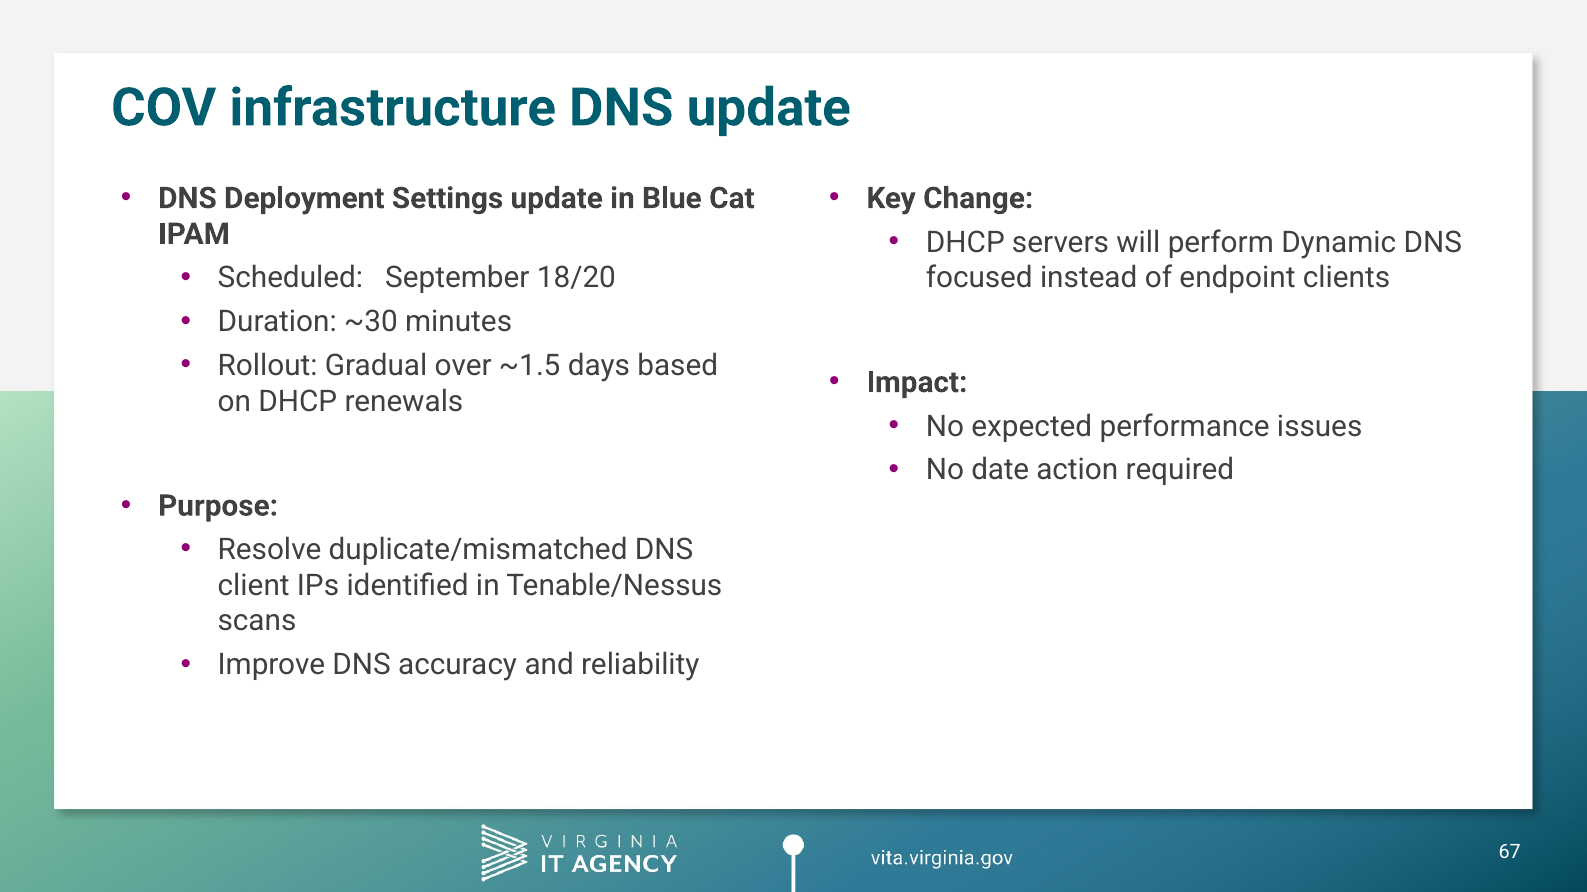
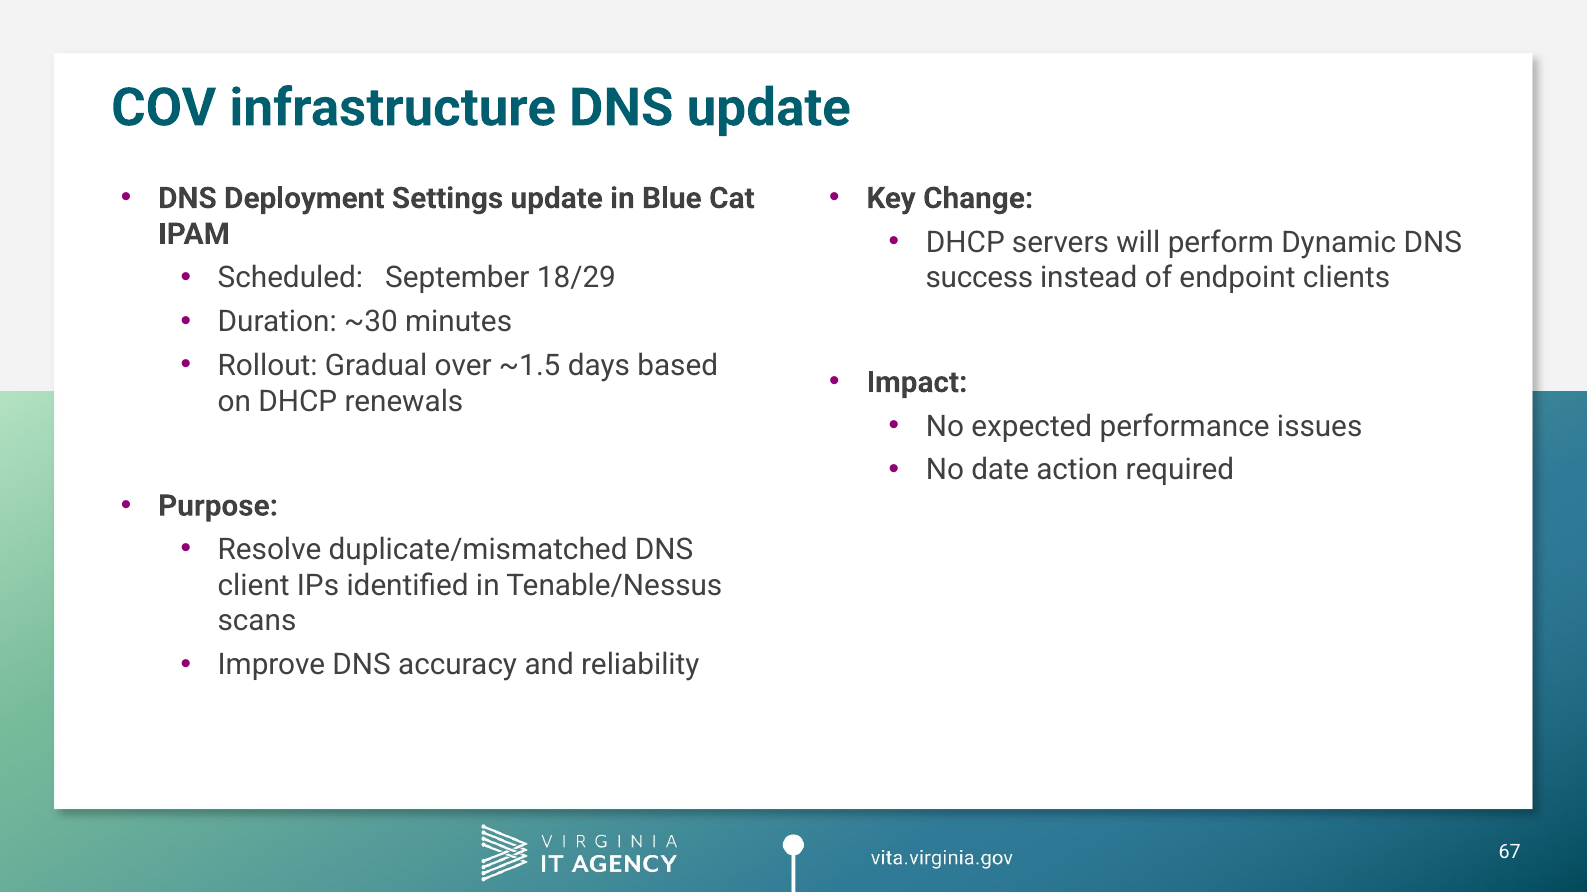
18/20: 18/20 -> 18/29 (576, 278)
focused: focused -> success (979, 278)
